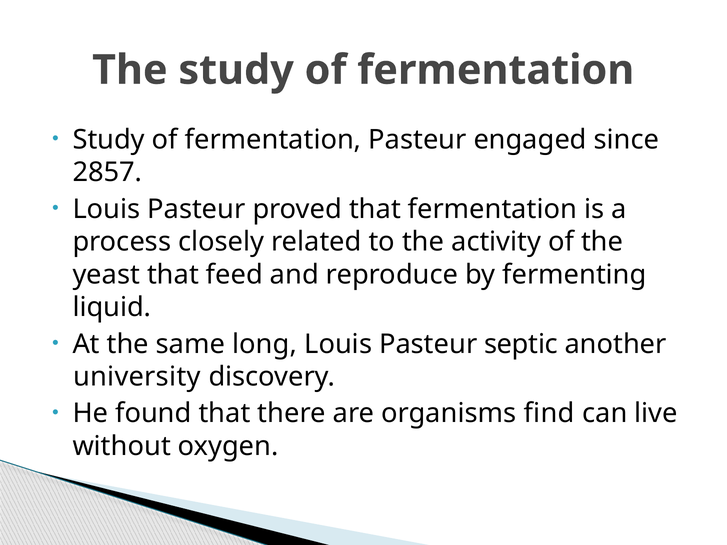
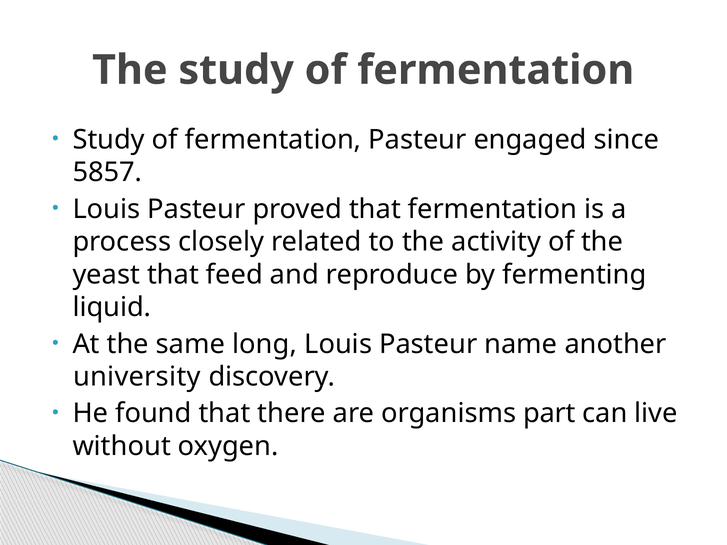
2857: 2857 -> 5857 (107, 172)
septic: septic -> name (521, 344)
find: find -> part (549, 414)
